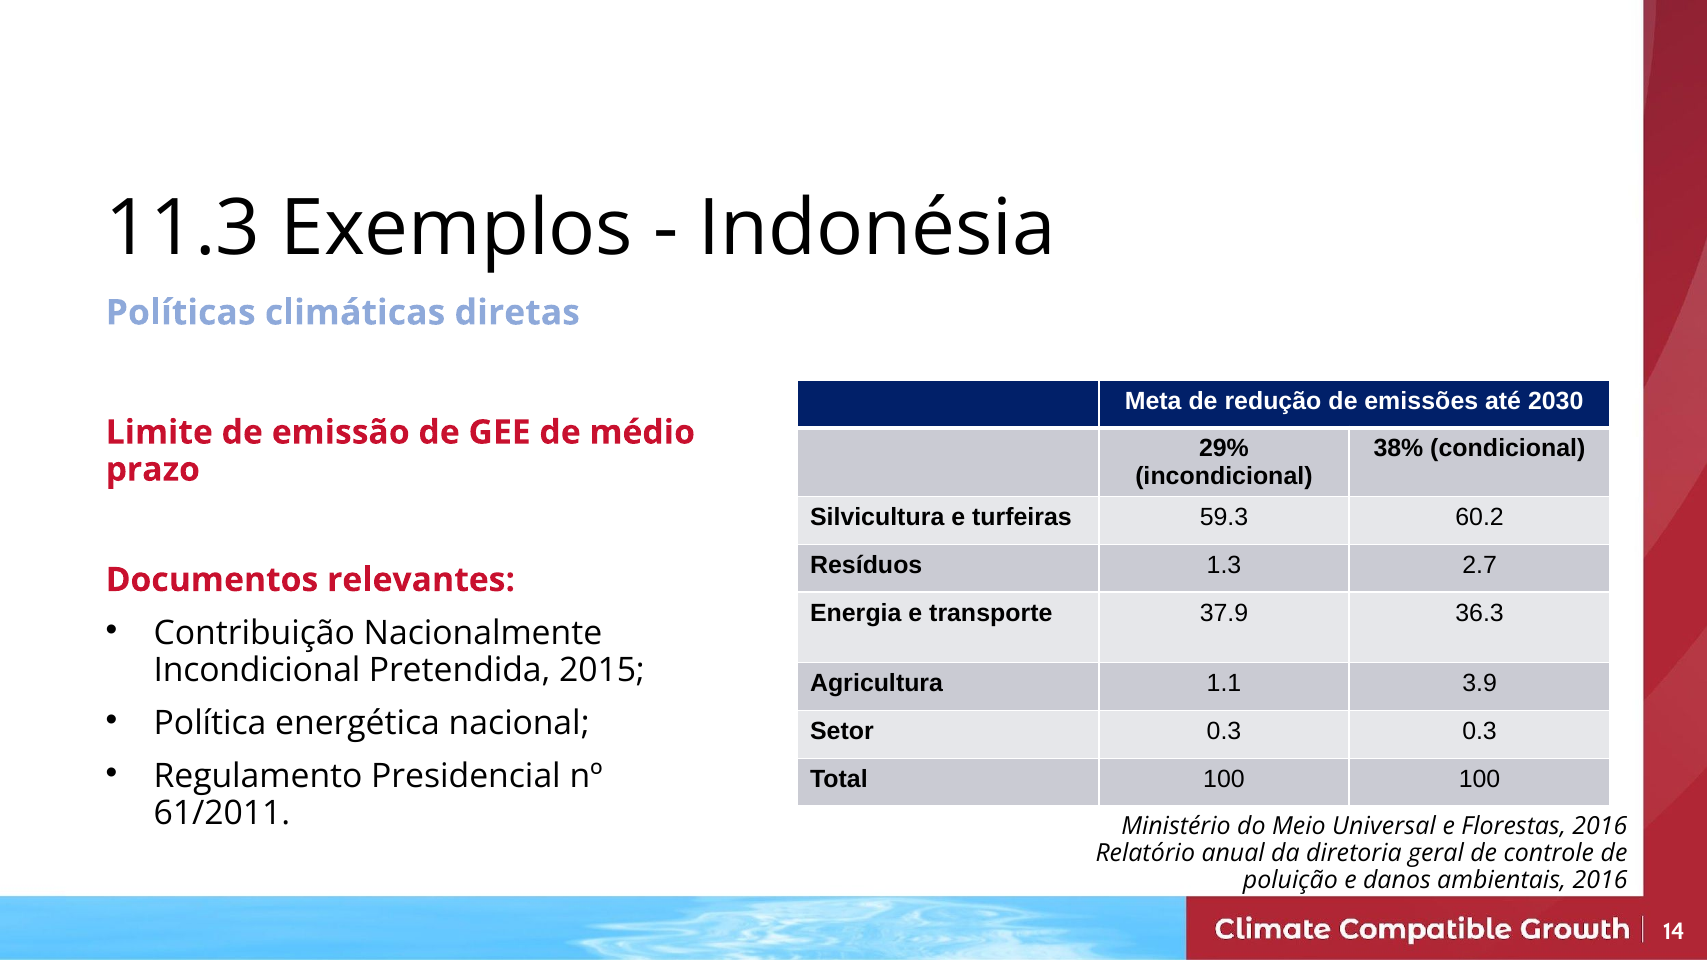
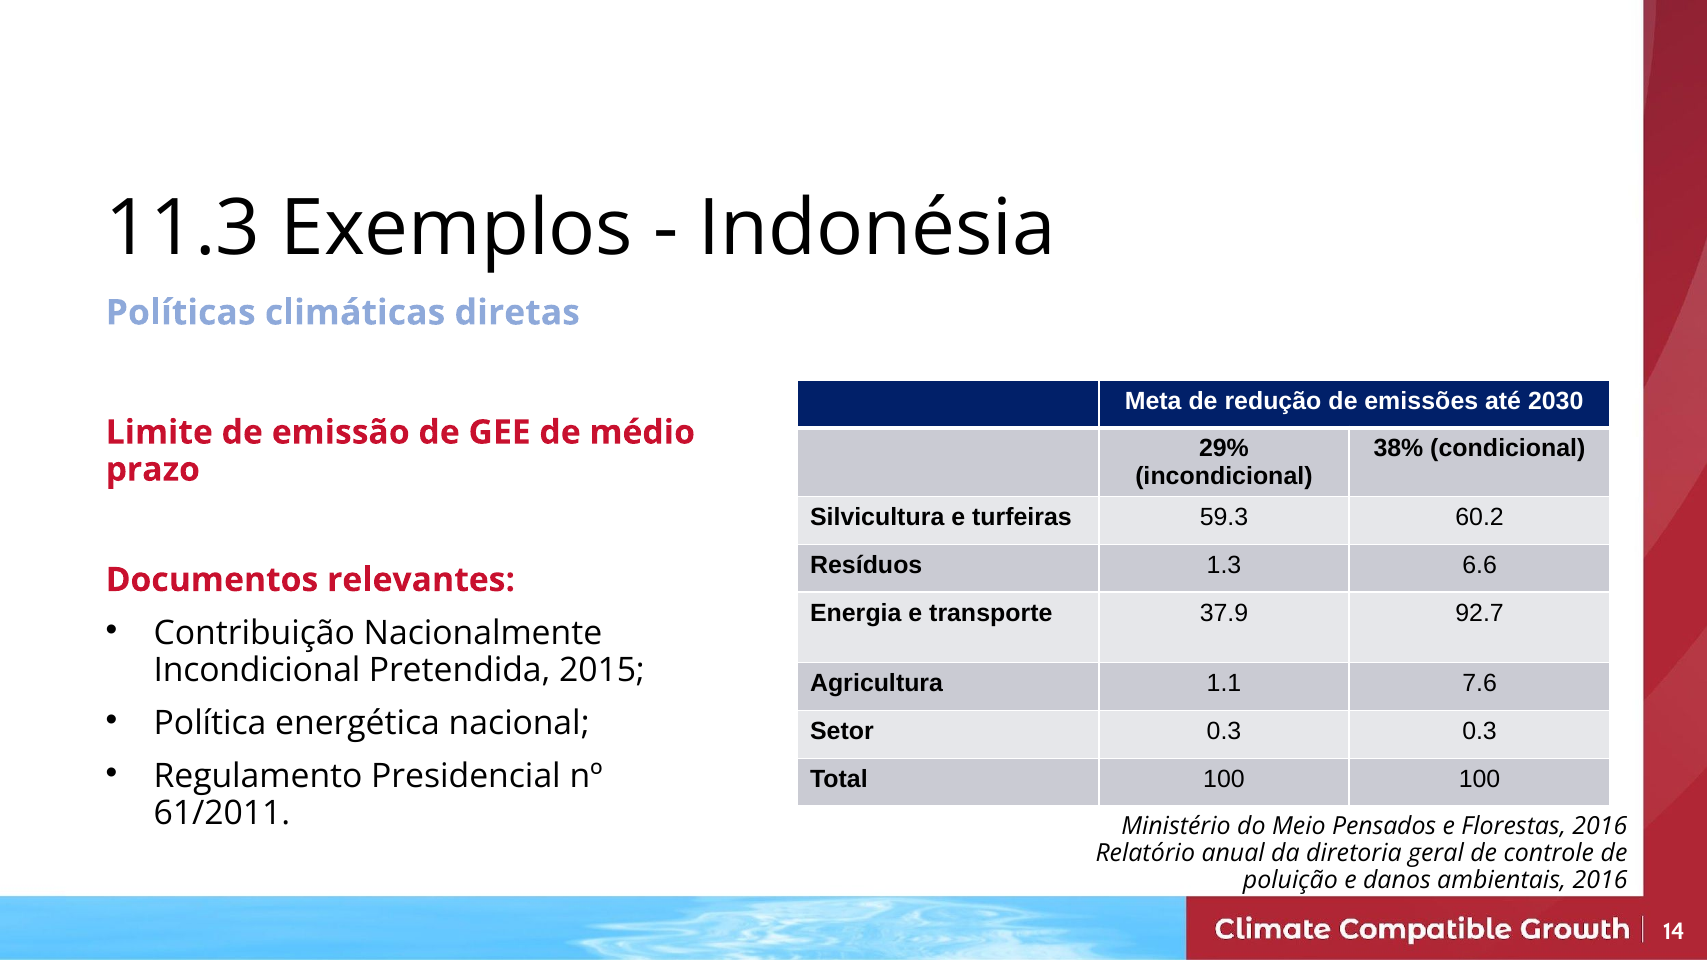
2.7: 2.7 -> 6.6 (1480, 565)
36.3: 36.3 -> 92.7 (1480, 613)
3.9: 3.9 -> 7.6 (1480, 684)
Universal: Universal -> Pensados (1384, 826)
